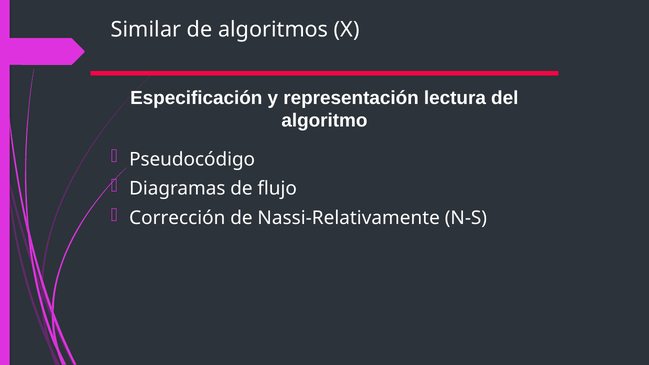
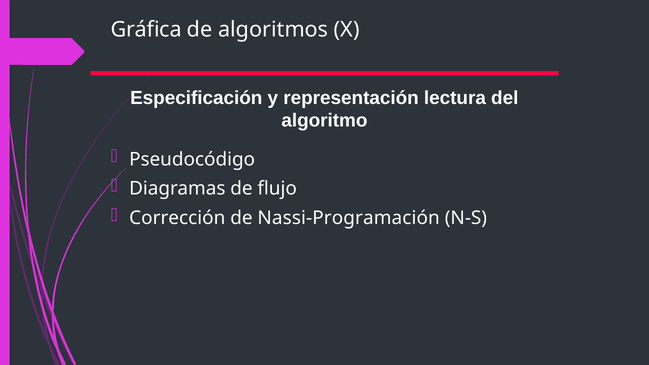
Similar: Similar -> Gráfica (146, 30)
Nassi-Relativamente: Nassi-Relativamente -> Nassi-Programación (349, 218)
